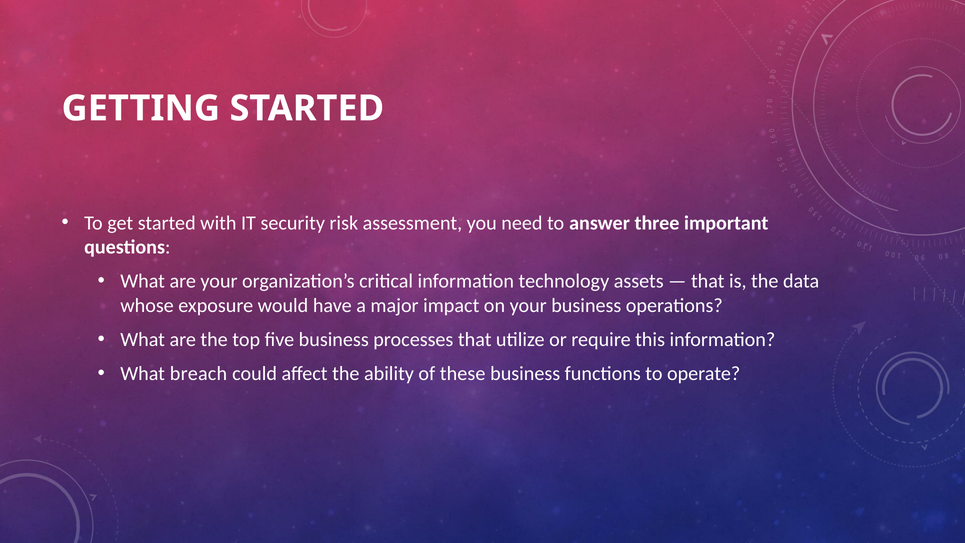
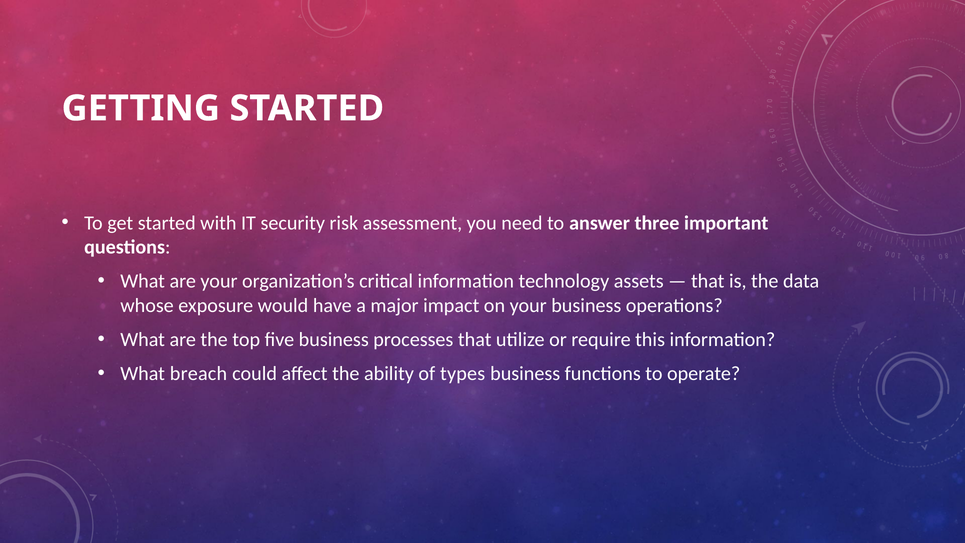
these: these -> types (463, 374)
